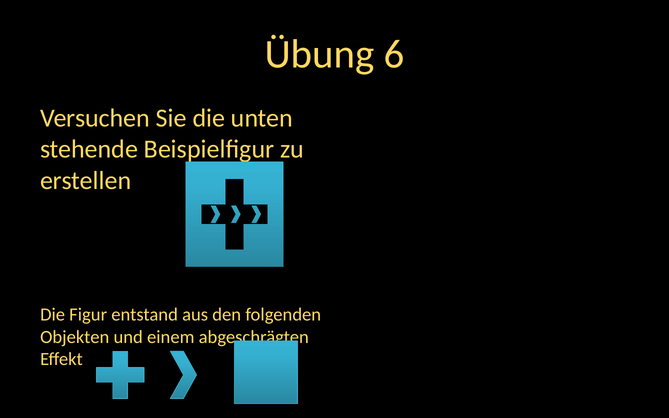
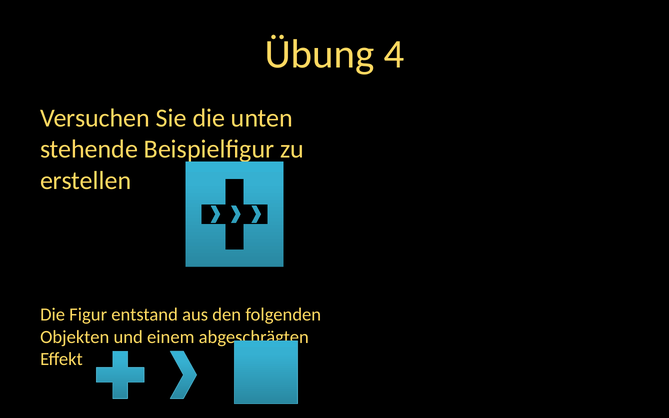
6: 6 -> 4 (394, 54)
